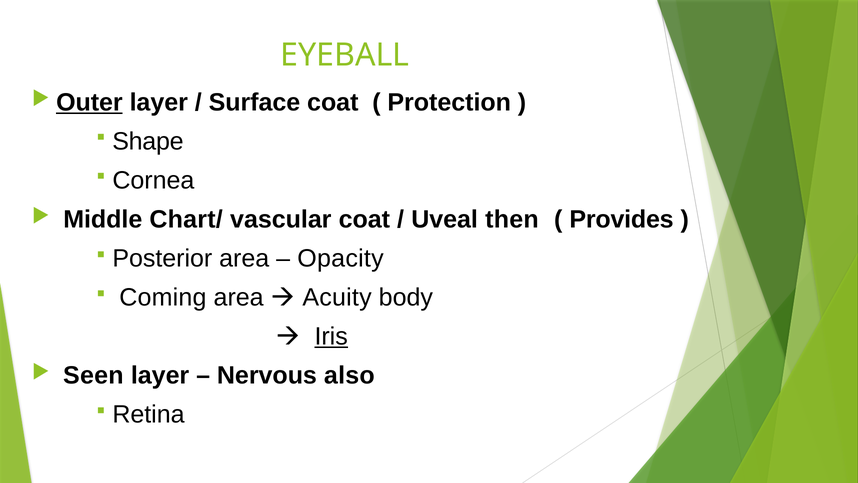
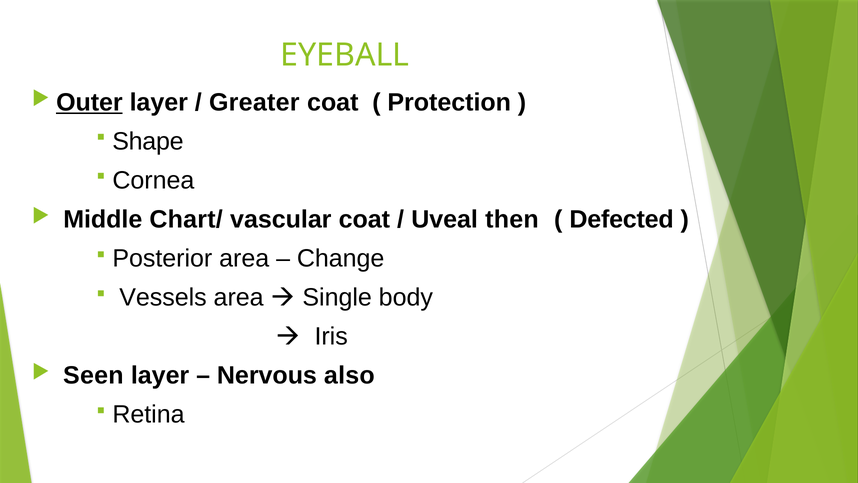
Surface: Surface -> Greater (254, 102)
Provides: Provides -> Defected (622, 219)
Opacity: Opacity -> Change (341, 258)
Coming: Coming -> Vessels (163, 297)
Acuity: Acuity -> Single (337, 297)
Iris underline: present -> none (331, 336)
